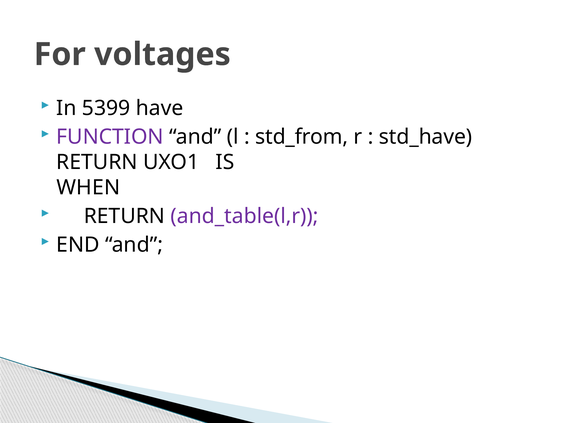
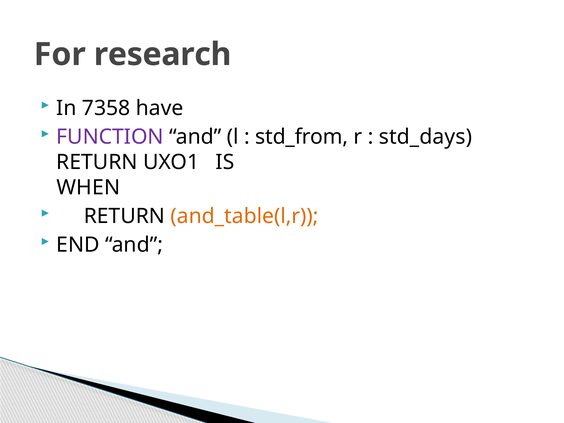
voltages: voltages -> research (163, 54)
5399: 5399 -> 7358 (106, 108)
std_have: std_have -> std_days (425, 137)
and_table(l,r colour: purple -> orange (245, 216)
